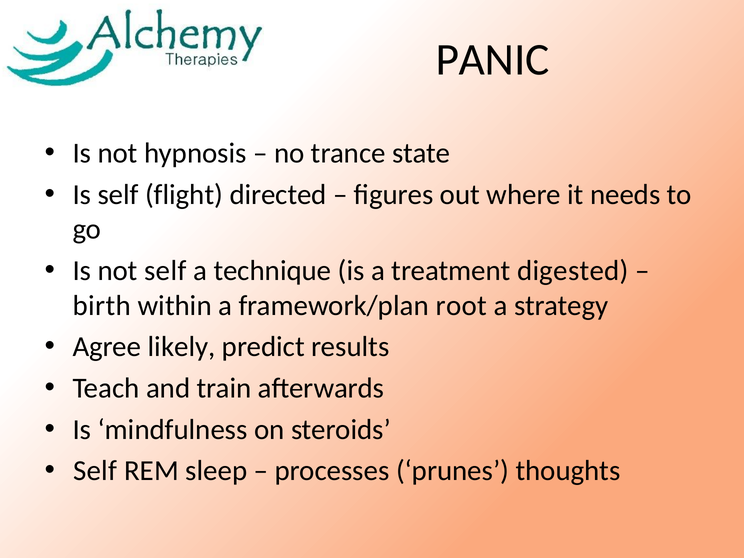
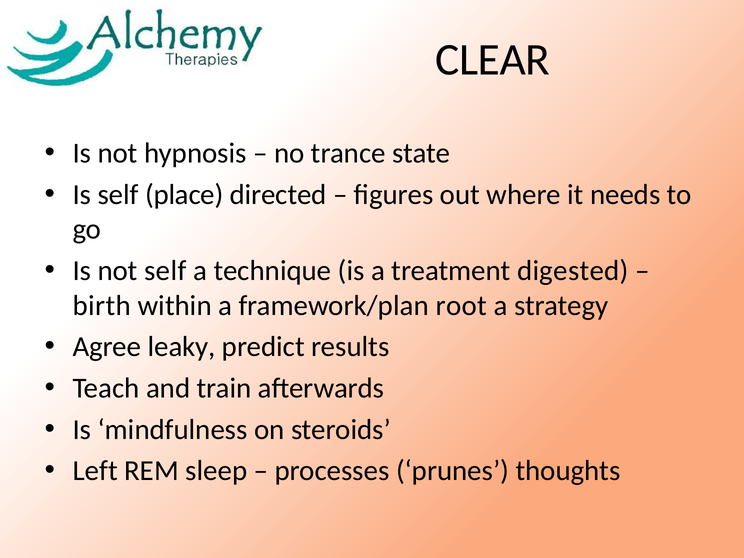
PANIC: PANIC -> CLEAR (493, 60)
flight: flight -> place (184, 195)
likely: likely -> leaky (182, 347)
Self: Self -> Left (95, 471)
